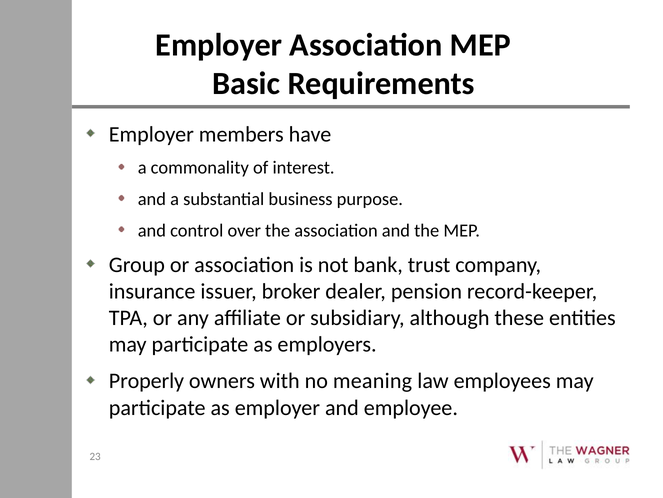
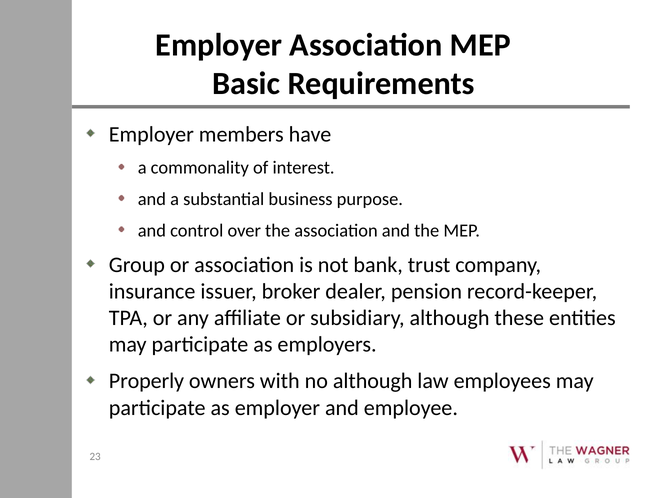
no meaning: meaning -> although (373, 381)
